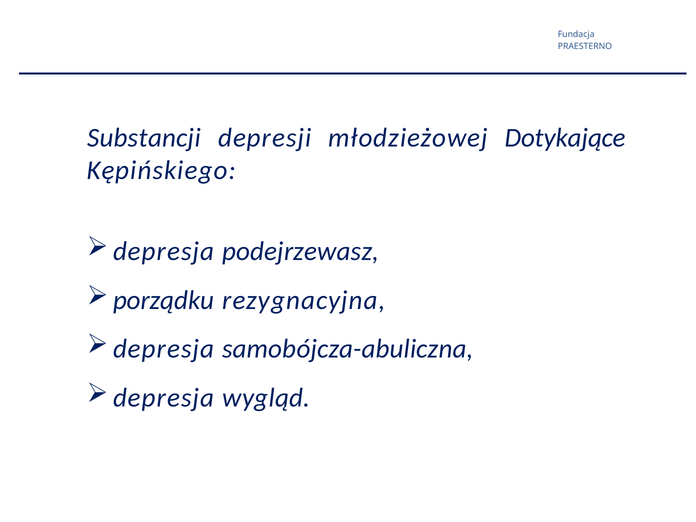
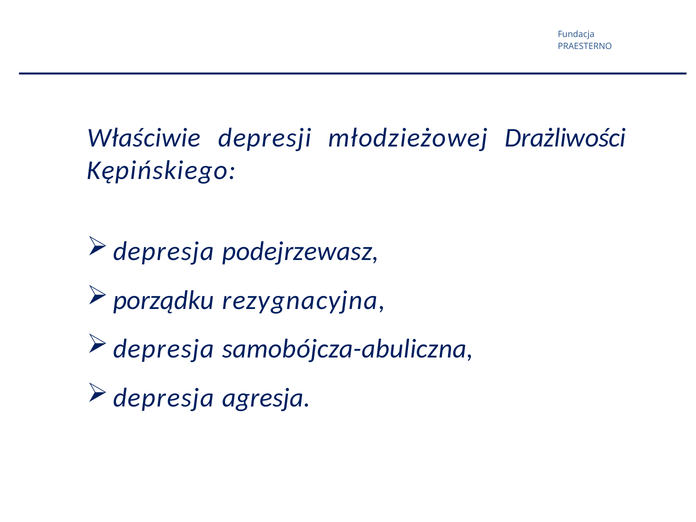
Substancji: Substancji -> Właściwie (144, 138)
Dotykające: Dotykające -> Drażliwości (565, 138)
wygląd: wygląd -> agresja (266, 398)
